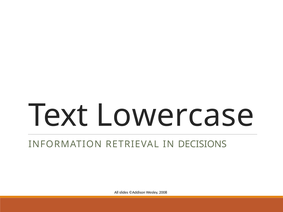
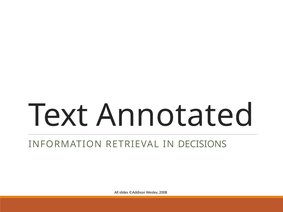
Lowercase: Lowercase -> Annotated (175, 116)
